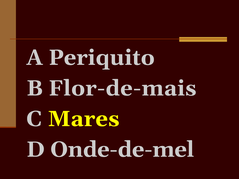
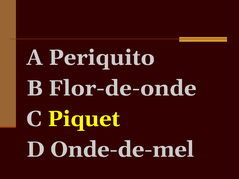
Flor-de-mais: Flor-de-mais -> Flor-de-onde (123, 88)
Mares: Mares -> Piquet (84, 119)
